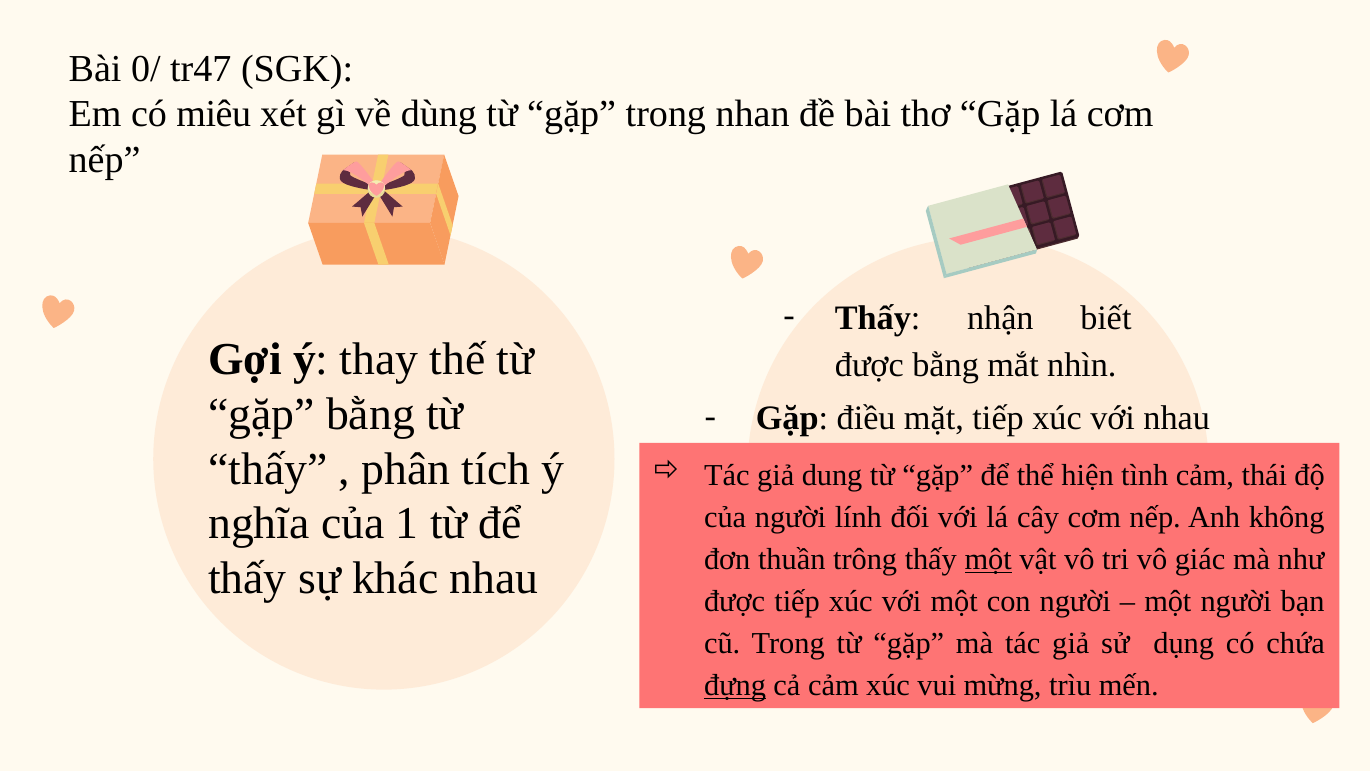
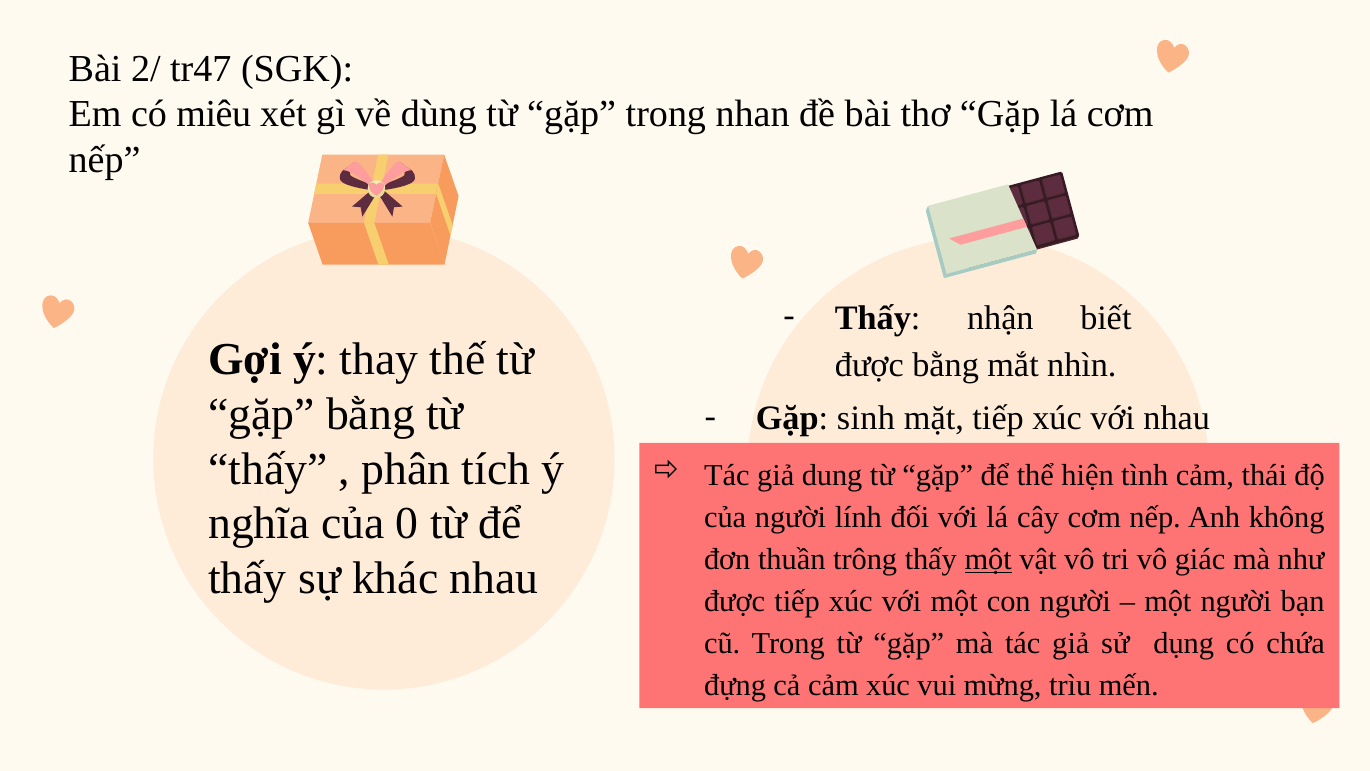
0/: 0/ -> 2/ (146, 69)
điều: điều -> sinh (866, 418)
1: 1 -> 0 (407, 524)
đựng underline: present -> none (735, 685)
